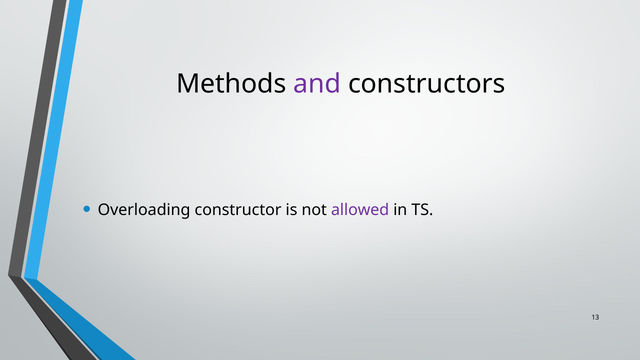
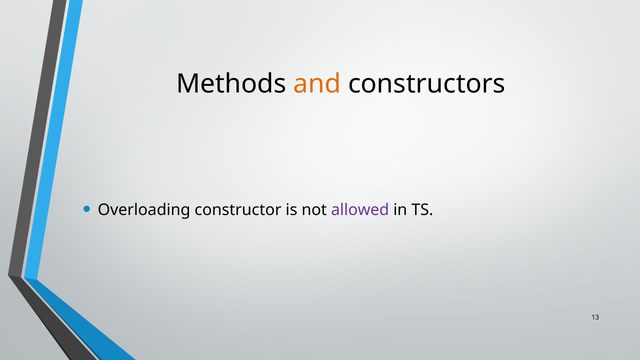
and colour: purple -> orange (317, 84)
